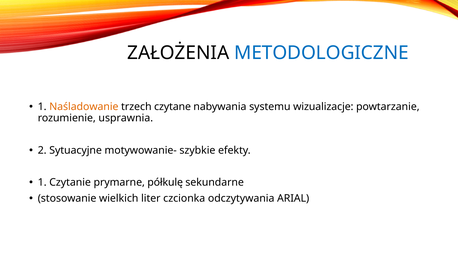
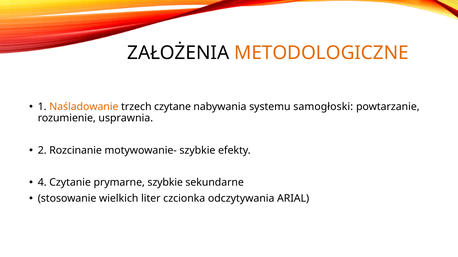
METODOLOGICZNE colour: blue -> orange (321, 53)
wizualizacje: wizualizacje -> samogłoski (323, 107)
Sytuacyjne: Sytuacyjne -> Rozcinanie (76, 151)
1: 1 -> 4 (42, 183)
prymarne półkulę: półkulę -> szybkie (165, 183)
